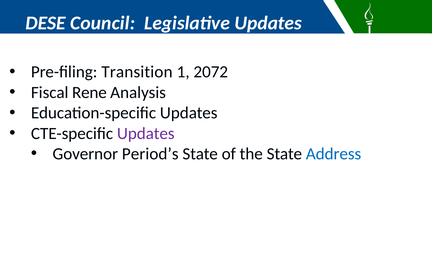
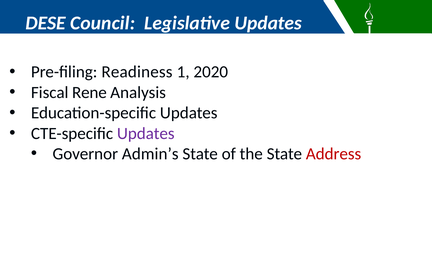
Transition: Transition -> Readiness (137, 72)
2072: 2072 -> 2020 (211, 72)
Period’s: Period’s -> Admin’s (150, 154)
Address colour: blue -> red (334, 154)
